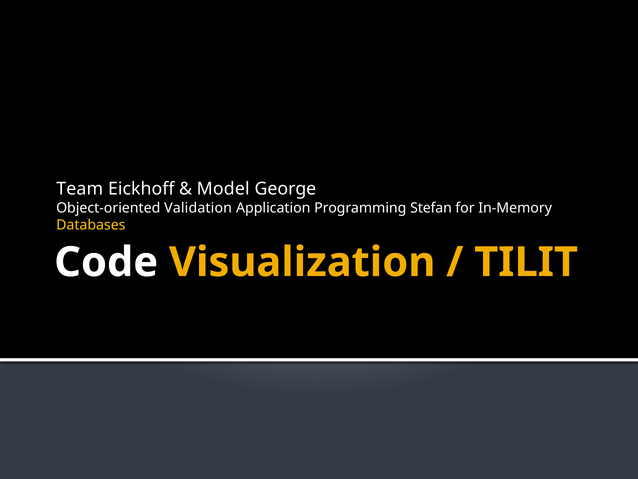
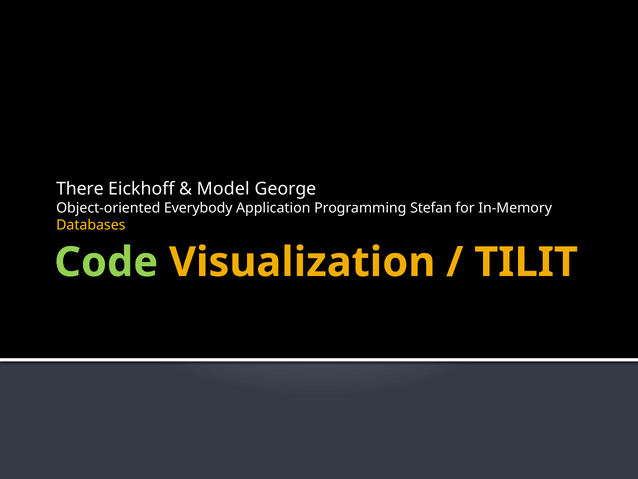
Team: Team -> There (80, 189)
Validation: Validation -> Everybody (198, 208)
Code colour: white -> light green (106, 262)
